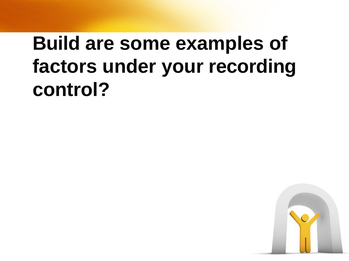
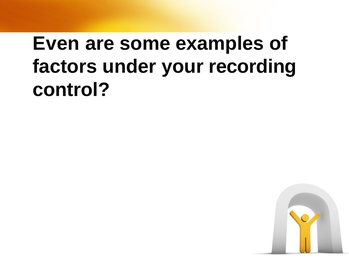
Build: Build -> Even (56, 44)
